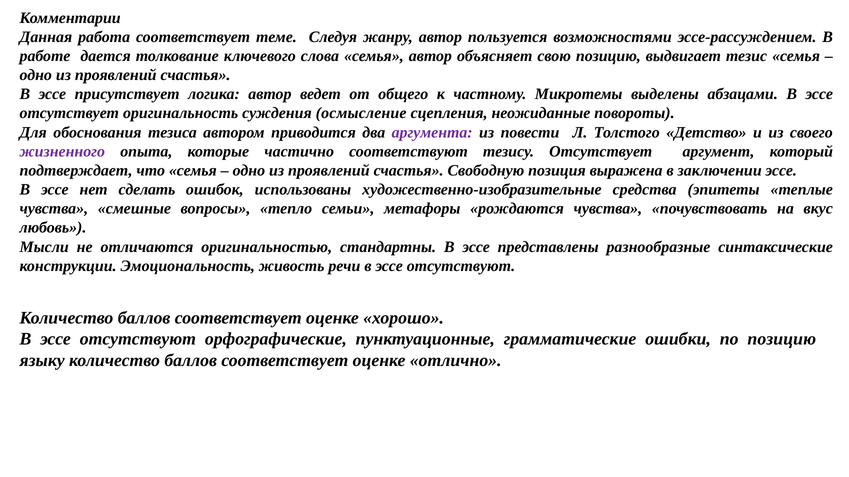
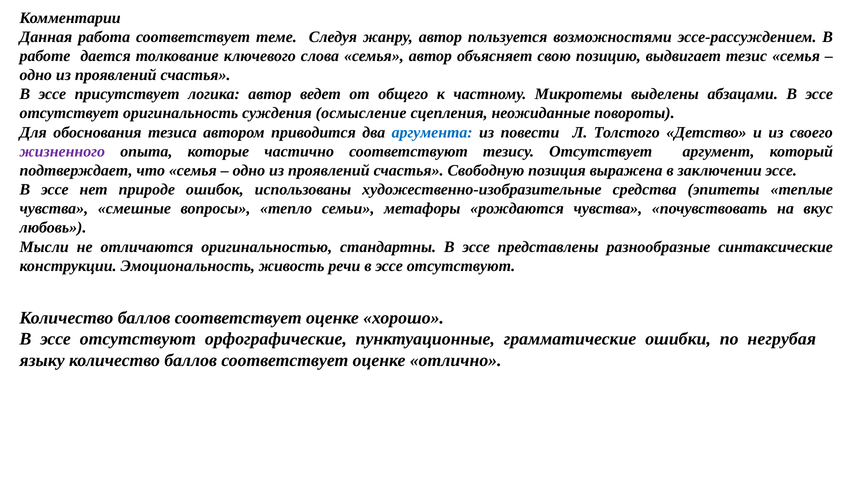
аргумента colour: purple -> blue (432, 132)
сделать: сделать -> природе (147, 190)
по позицию: позицию -> негрубая (782, 339)
